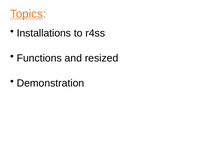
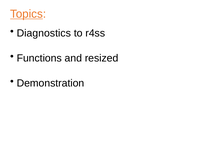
Installations: Installations -> Diagnostics (44, 33)
